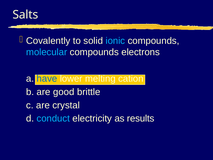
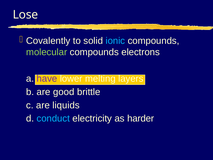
Salts: Salts -> Lose (25, 15)
molecular colour: light blue -> light green (47, 52)
have colour: blue -> purple (47, 79)
cation: cation -> layers (131, 79)
crystal: crystal -> liquids (66, 105)
results: results -> harder (141, 118)
